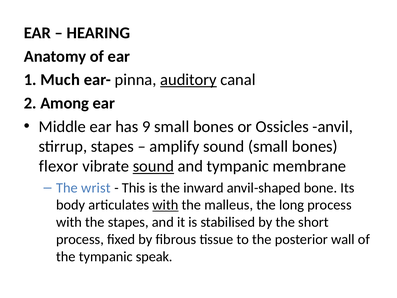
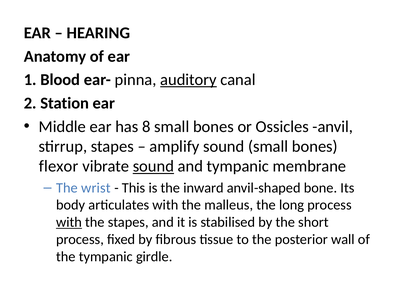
Much: Much -> Blood (60, 80)
Among: Among -> Station (65, 103)
9: 9 -> 8 (146, 126)
with underline: present -> none (165, 205)
with underline: none -> present (69, 222)
speak: speak -> girdle (154, 256)
